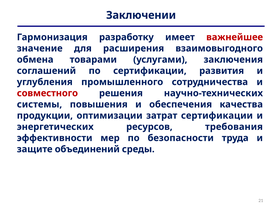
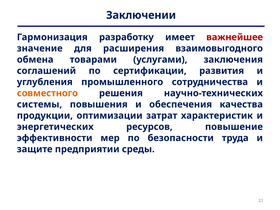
совместного colour: red -> orange (47, 93)
затрат сертификации: сертификации -> характеристик (217, 116)
требования: требования -> повышение (234, 127)
объединений: объединений -> предприятии (87, 149)
